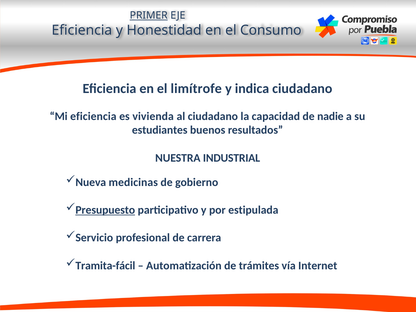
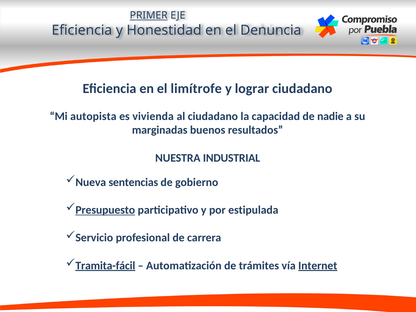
Consumo: Consumo -> Denuncia (271, 30)
indica: indica -> lograr (252, 89)
Mi eficiencia: eficiencia -> autopista (93, 116)
estudiantes: estudiantes -> marginadas (160, 130)
medicinas: medicinas -> sentencias (133, 182)
Tramita-fácil underline: none -> present (105, 266)
Internet underline: none -> present (318, 266)
